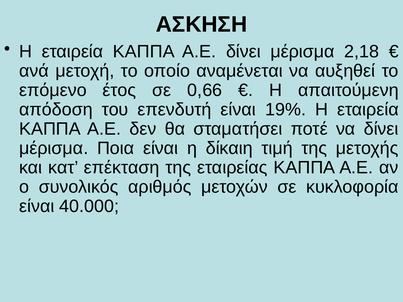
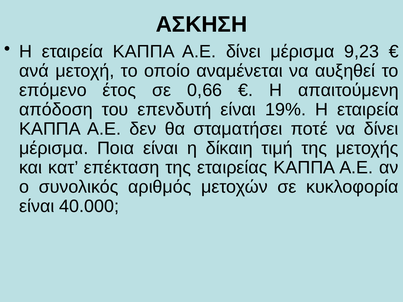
2,18: 2,18 -> 9,23 (362, 52)
